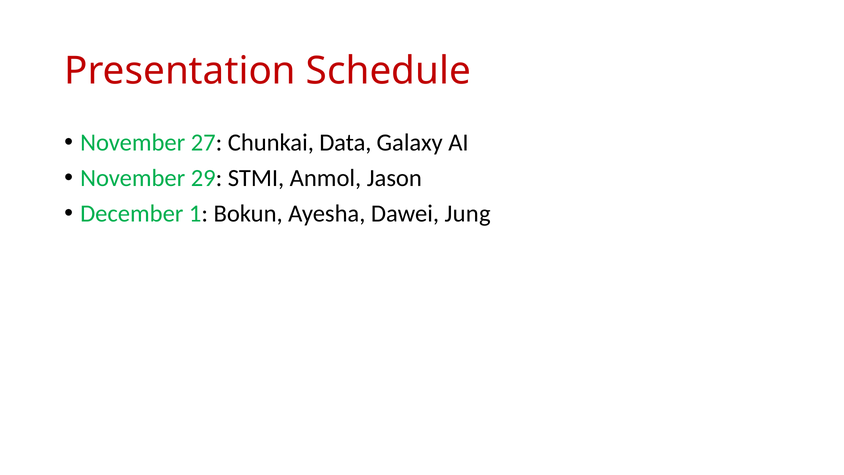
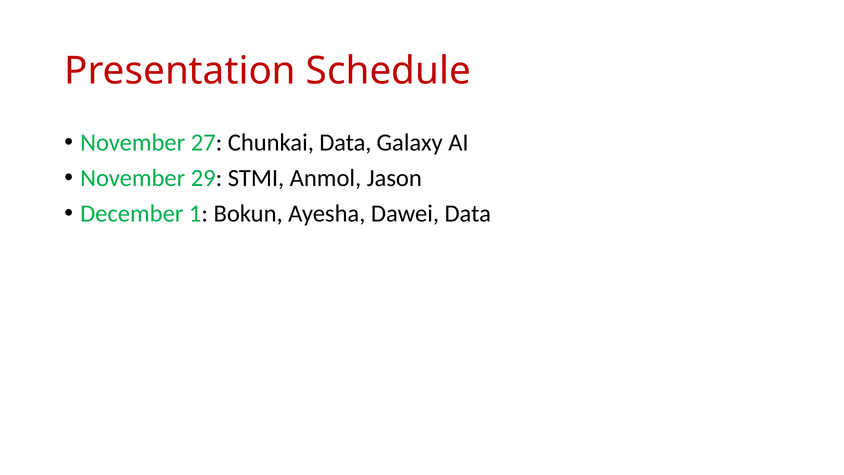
Dawei Jung: Jung -> Data (468, 213)
